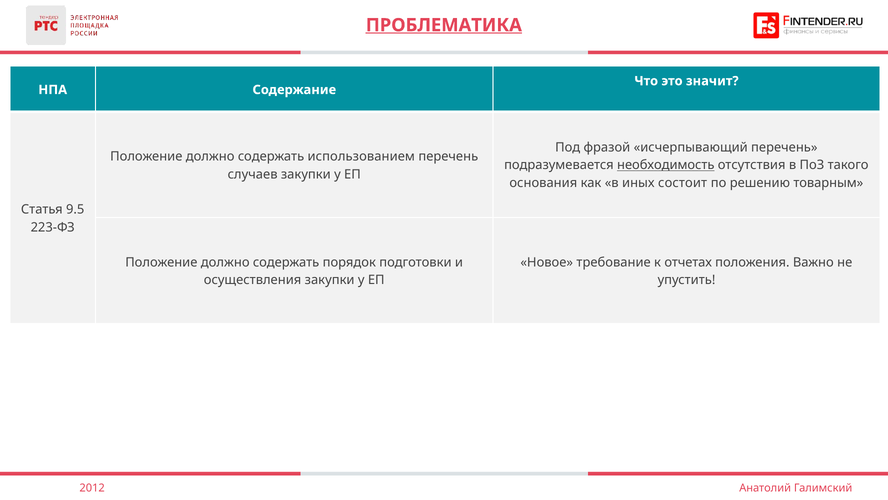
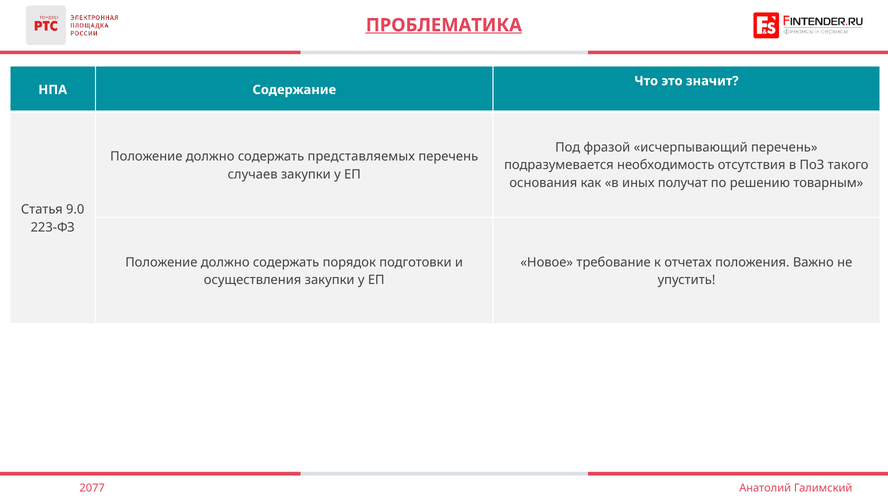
использованием: использованием -> представляемых (361, 156)
необходимость underline: present -> none (666, 165)
состоит: состоит -> получат (683, 183)
9.5: 9.5 -> 9.0 (75, 209)
2012: 2012 -> 2077 (92, 487)
